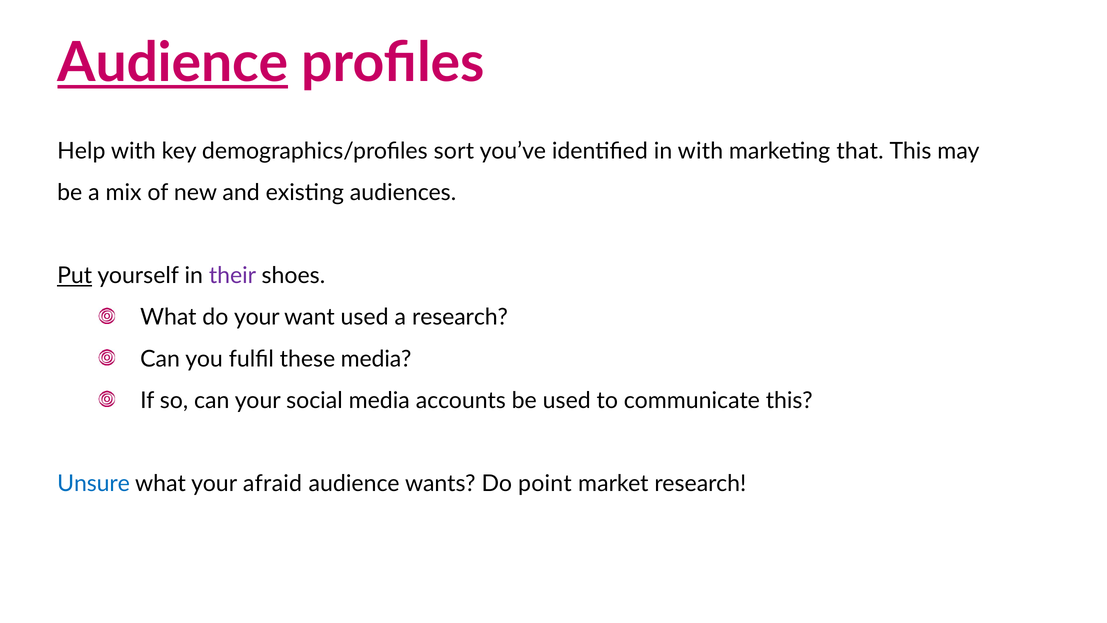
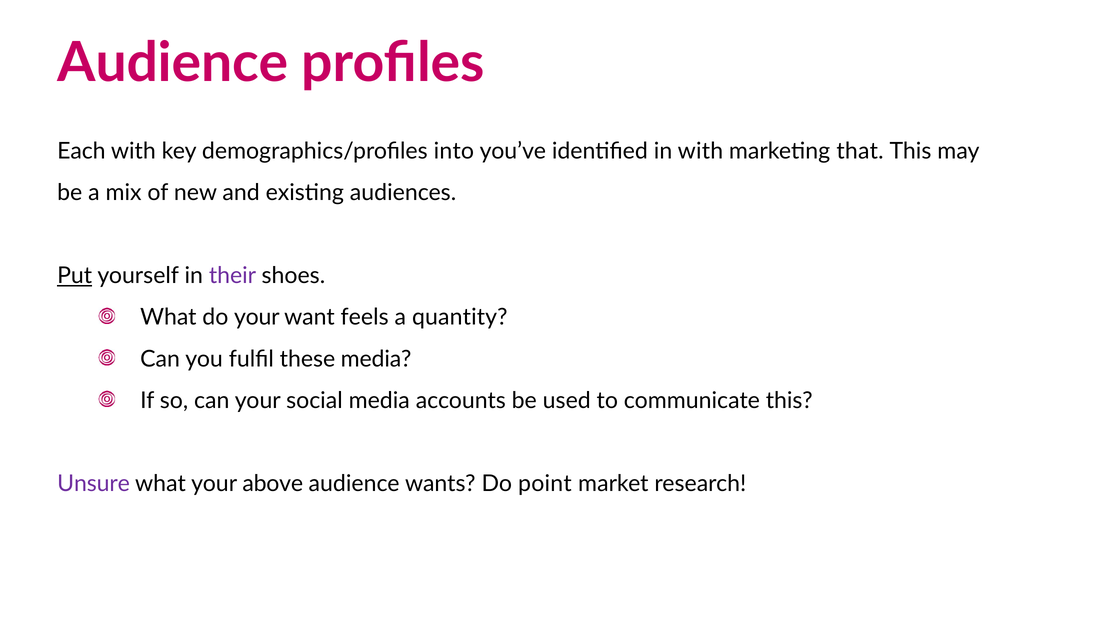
Audience underline: present -> none (173, 63)
Help: Help -> Each (81, 151)
sort: sort -> into (454, 151)
want used: used -> feels (365, 317)
a research: research -> quantity (460, 317)
Unsure colour: blue -> purple (94, 483)
afraid: afraid -> above (273, 483)
